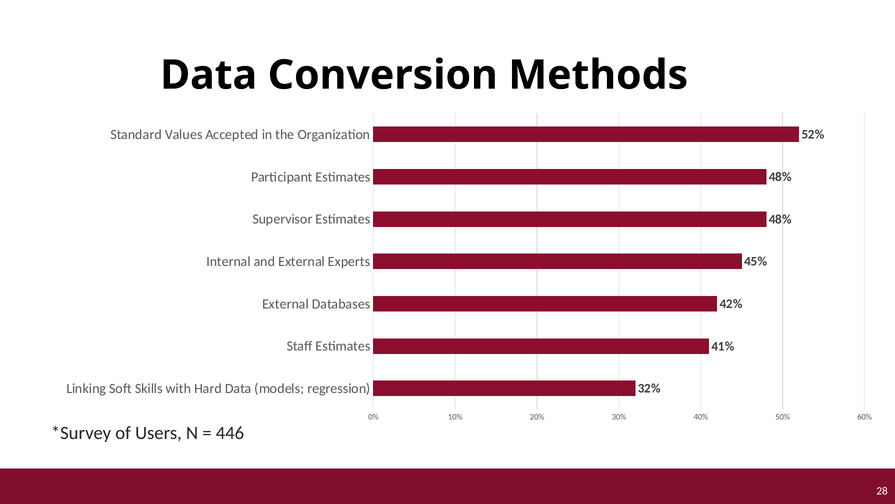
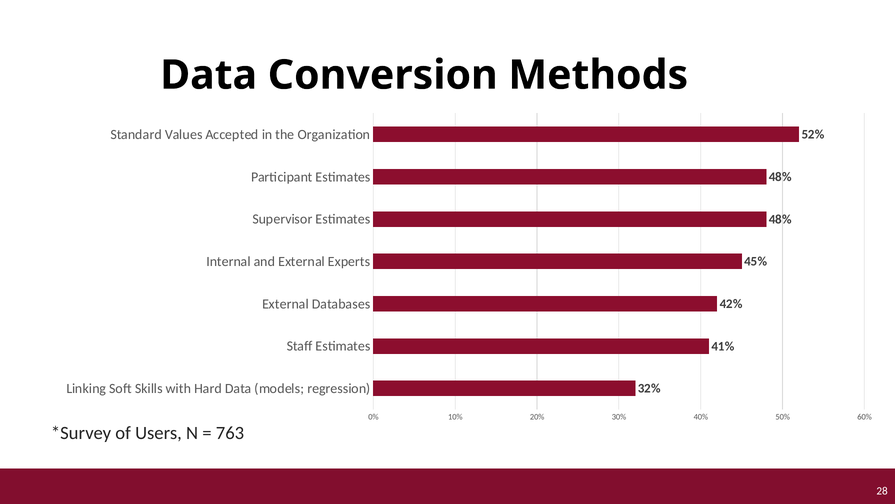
446: 446 -> 763 (230, 432)
